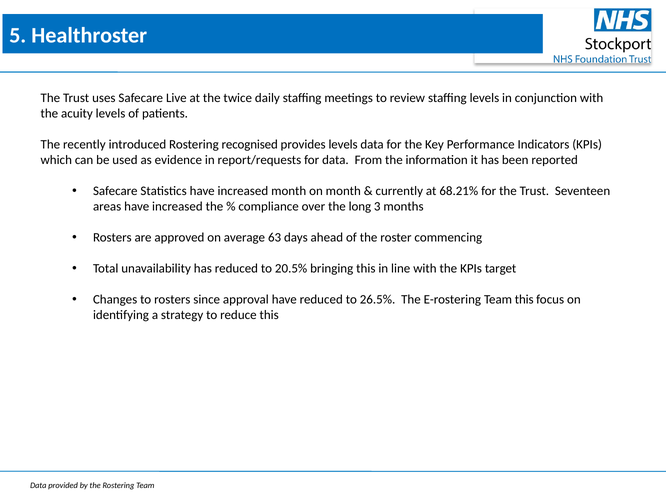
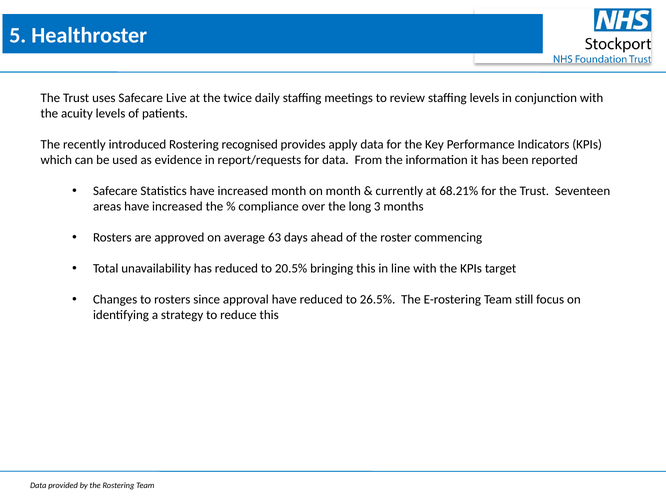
provides levels: levels -> apply (343, 144)
Team this: this -> still (524, 300)
